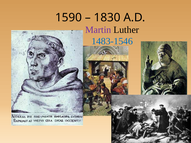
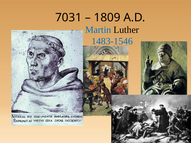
1590: 1590 -> 7031 (69, 18)
1830: 1830 -> 1809 (107, 18)
Martin colour: purple -> blue (98, 30)
